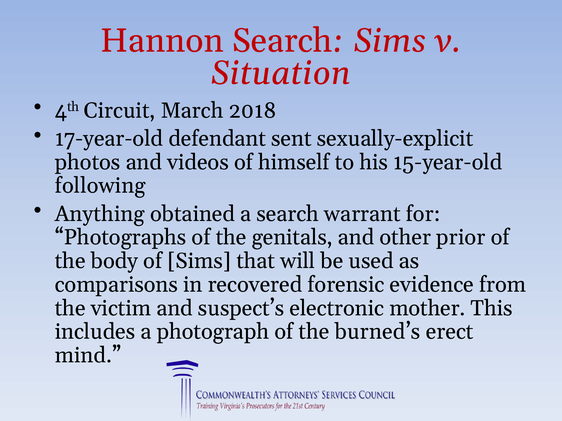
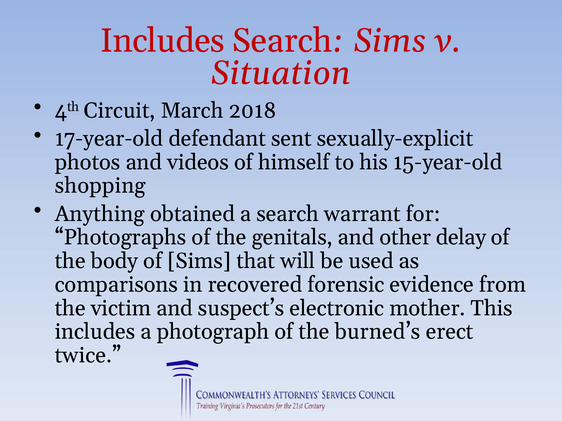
Hannon: Hannon -> Includes (162, 41)
following: following -> shopping (100, 186)
prior: prior -> delay (461, 238)
mind: mind -> twice (88, 356)
